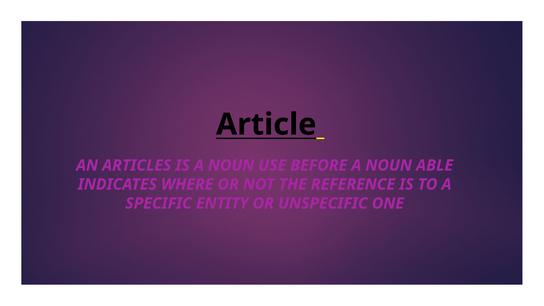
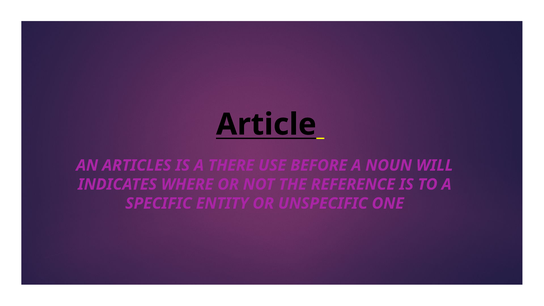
IS A NOUN: NOUN -> THERE (231, 165)
ABLE: ABLE -> WILL (435, 165)
